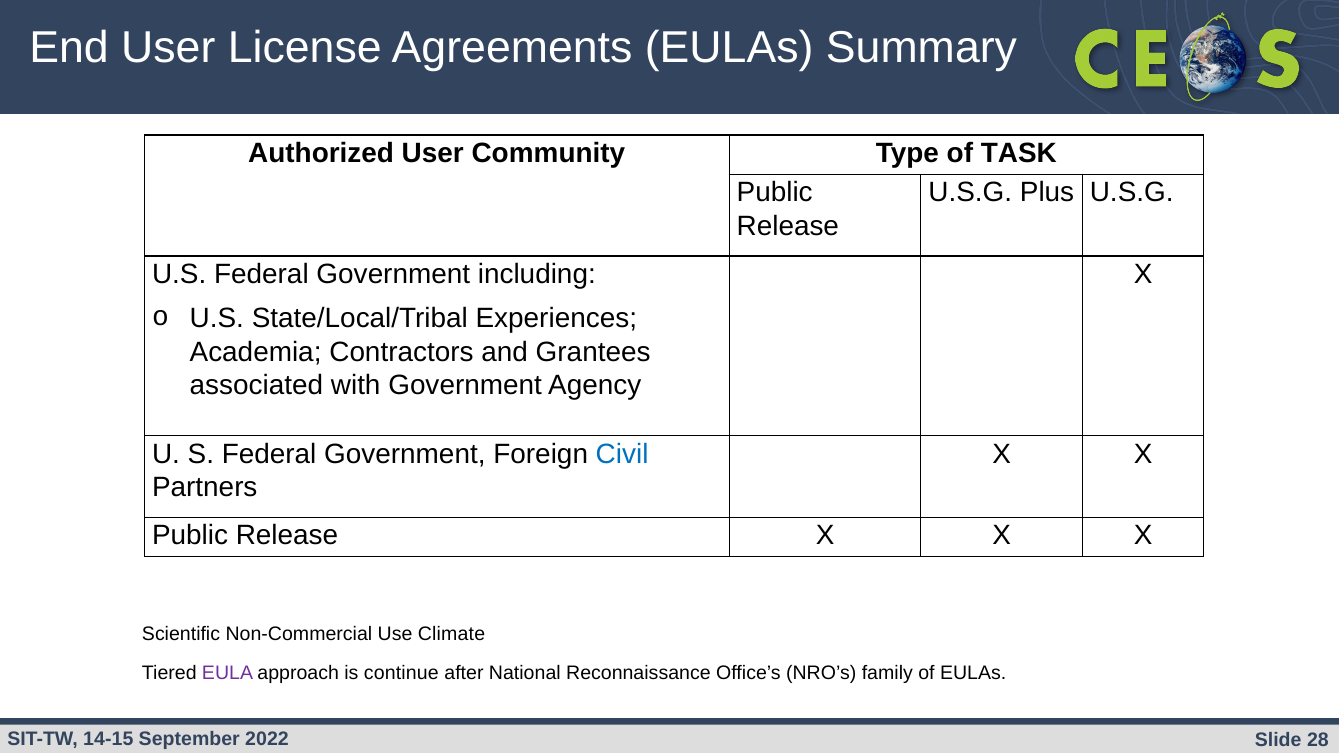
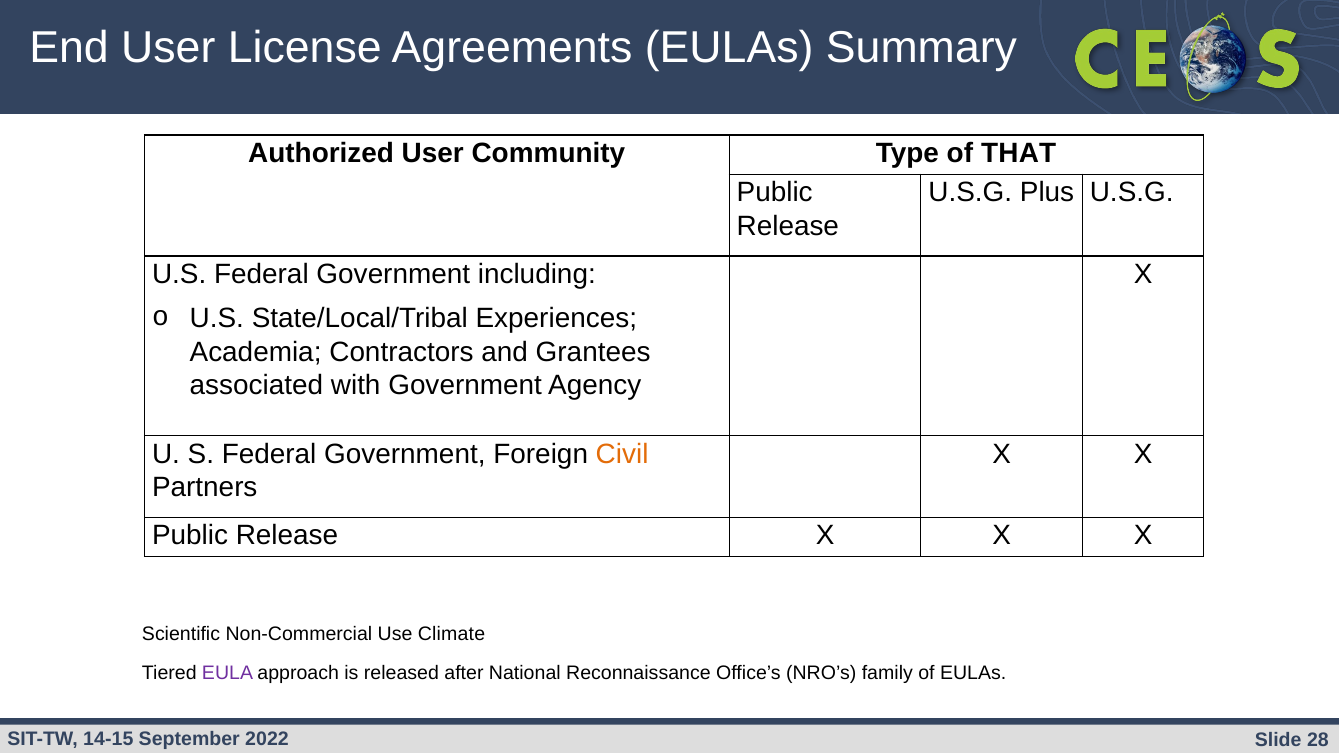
TASK: TASK -> THAT (1019, 153)
Civil colour: blue -> orange (622, 454)
continue: continue -> released (401, 674)
